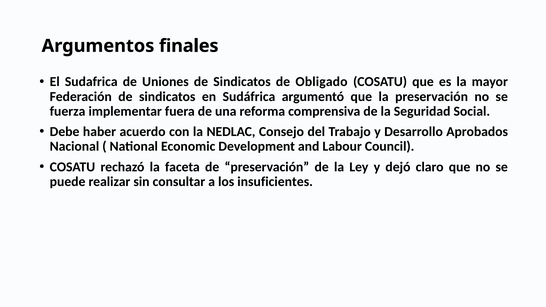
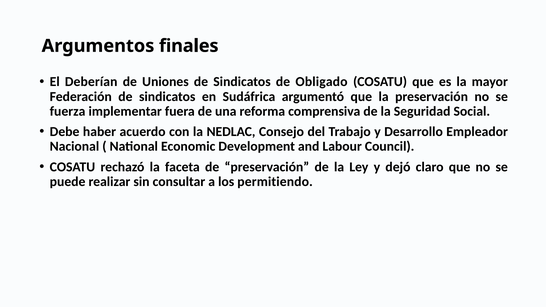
Sudafrica: Sudafrica -> Deberían (91, 82)
Aprobados: Aprobados -> Empleador (477, 132)
insuficientes: insuficientes -> permitiendo (275, 182)
